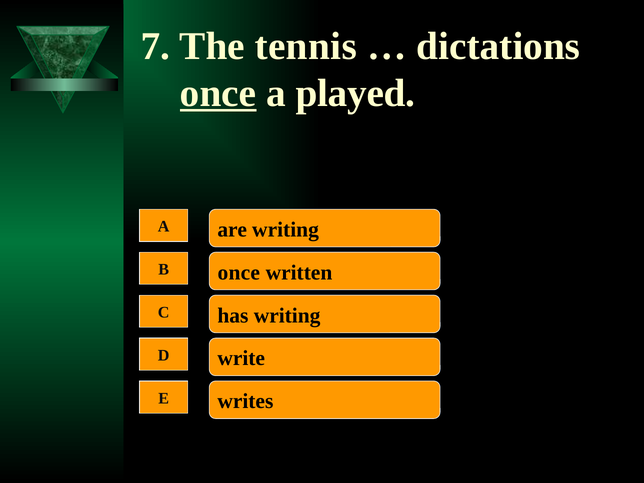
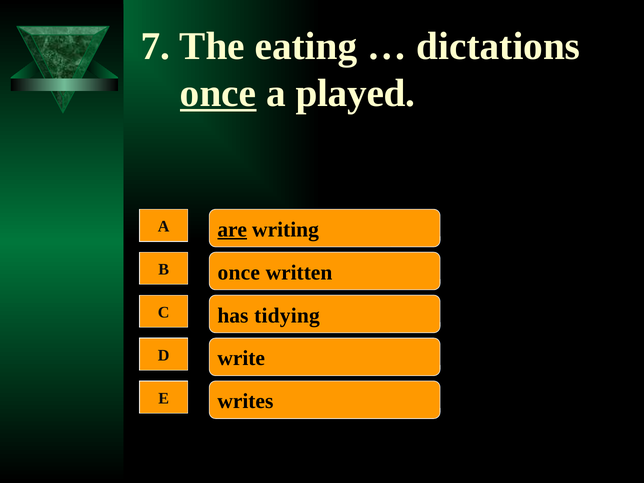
tennis: tennis -> eating (306, 46)
are underline: none -> present (232, 230)
has writing: writing -> tidying (287, 315)
